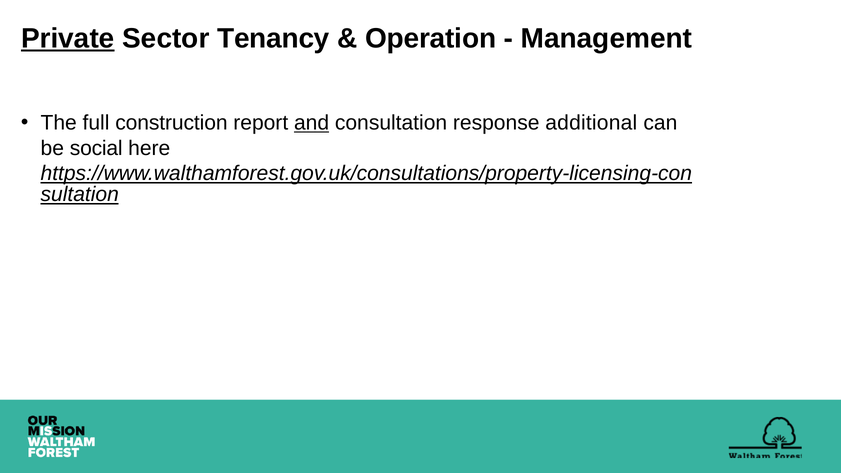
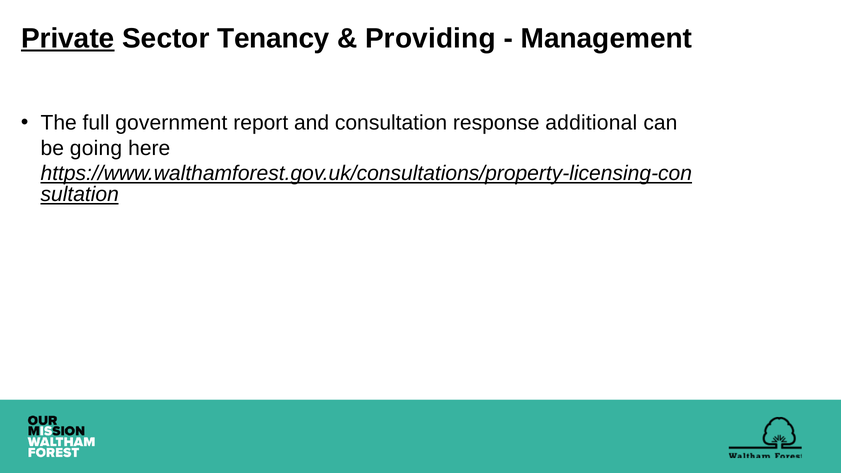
Operation: Operation -> Providing (430, 38)
construction: construction -> government (171, 123)
and underline: present -> none (312, 123)
social: social -> going (96, 148)
